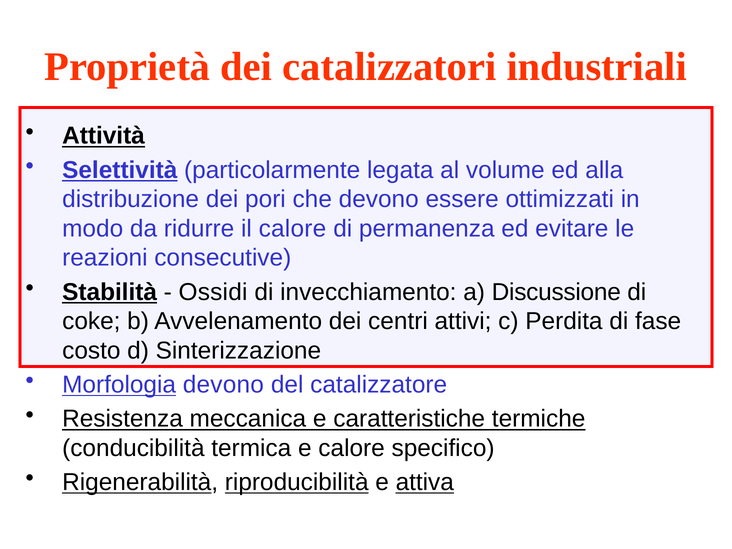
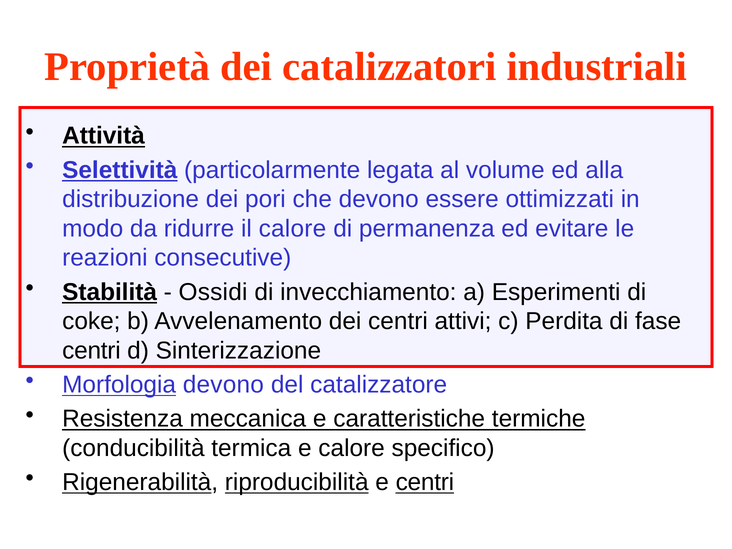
Discussione: Discussione -> Esperimenti (556, 292)
costo: costo -> centri (91, 351)
e attiva: attiva -> centri (425, 482)
